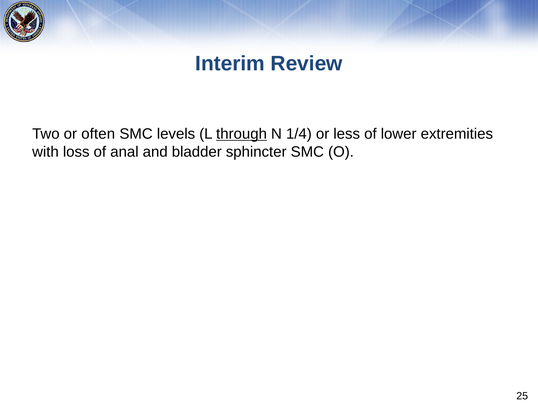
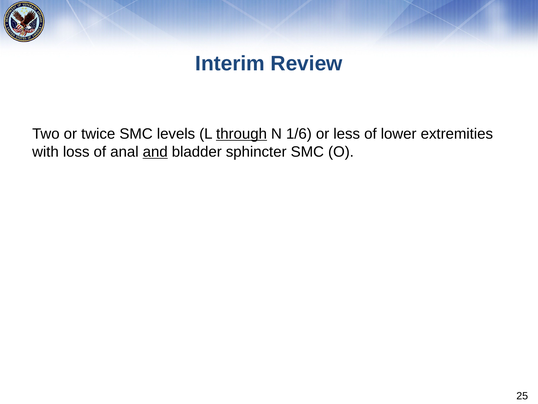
often: often -> twice (98, 134)
1/4: 1/4 -> 1/6 (299, 134)
and underline: none -> present (155, 152)
